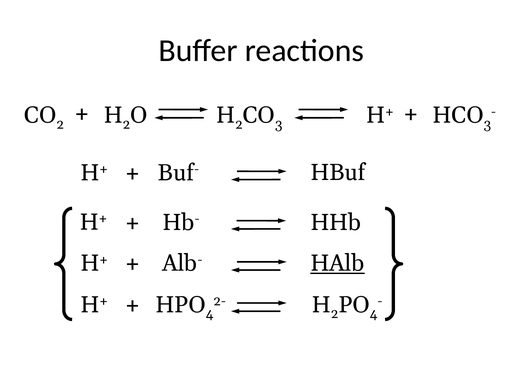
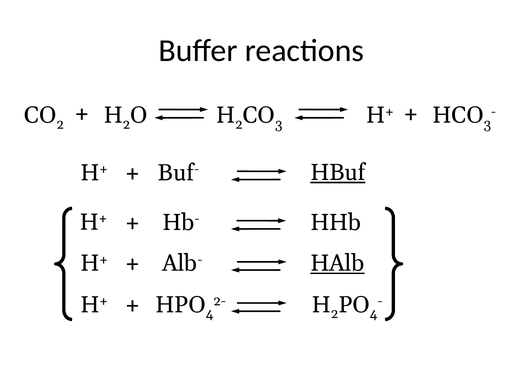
HBuf underline: none -> present (338, 173)
